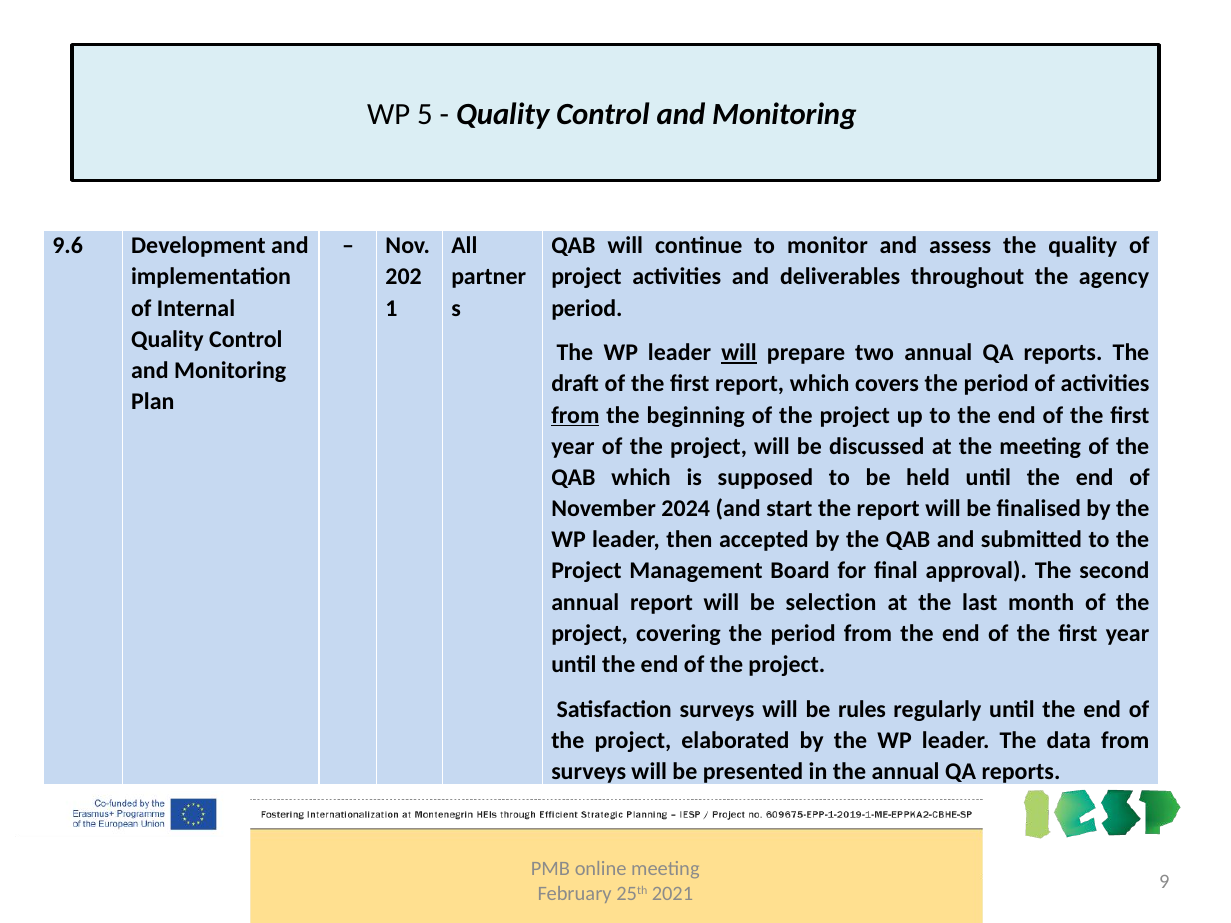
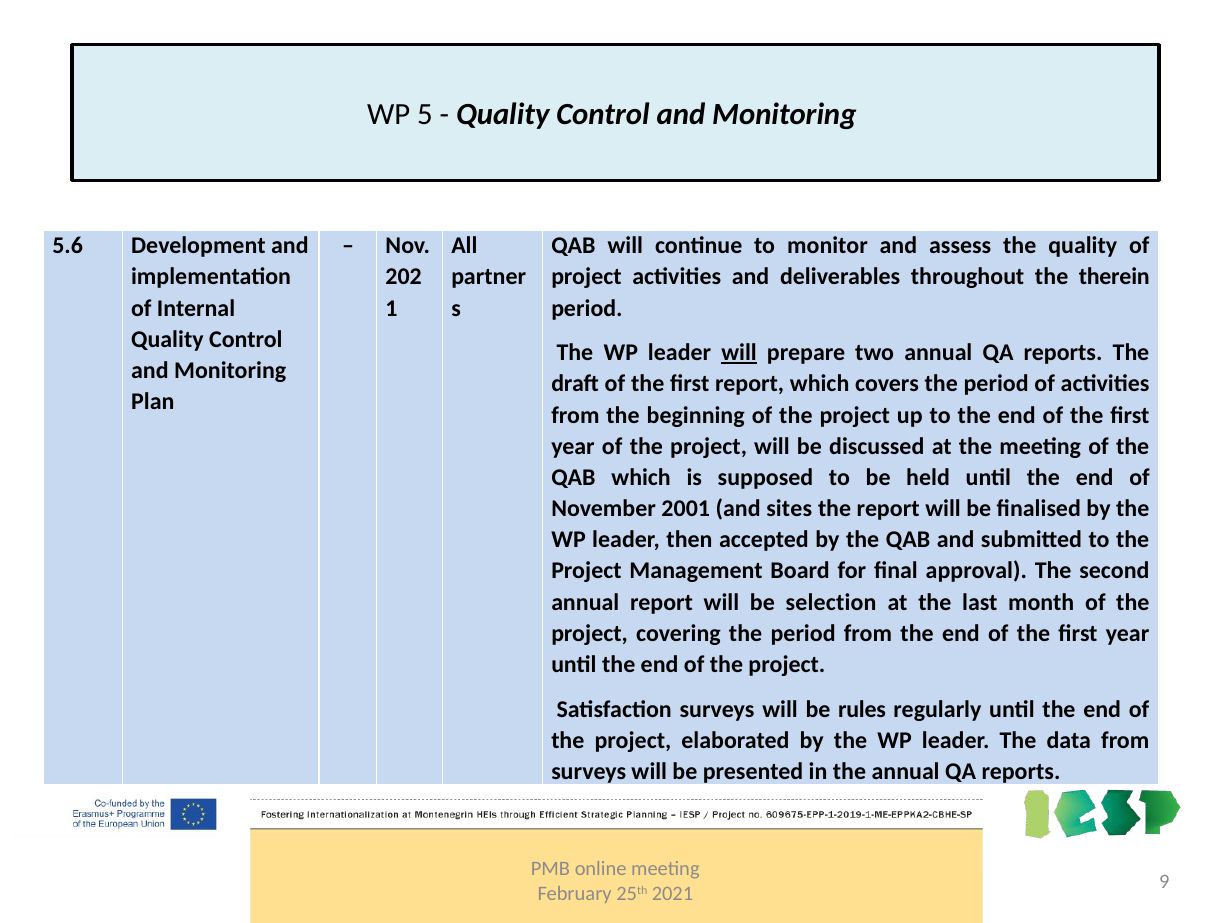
9.6: 9.6 -> 5.6 (68, 246)
agency: agency -> therein (1114, 277)
from underline: present -> none (575, 415)
2024: 2024 -> 2001 (686, 509)
start: start -> sites (789, 509)
